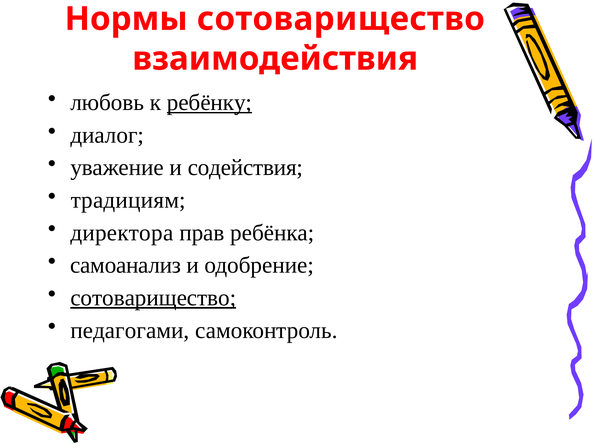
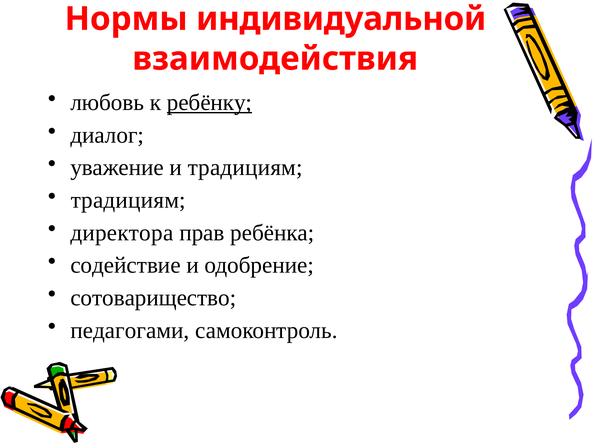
Нормы сотоварищество: сотоварищество -> индивидуальной (341, 19)
и содействия: содействия -> традициям (245, 168)
самоанализ: самоанализ -> содействие (125, 265)
сотоварищество underline: present -> none (153, 298)
